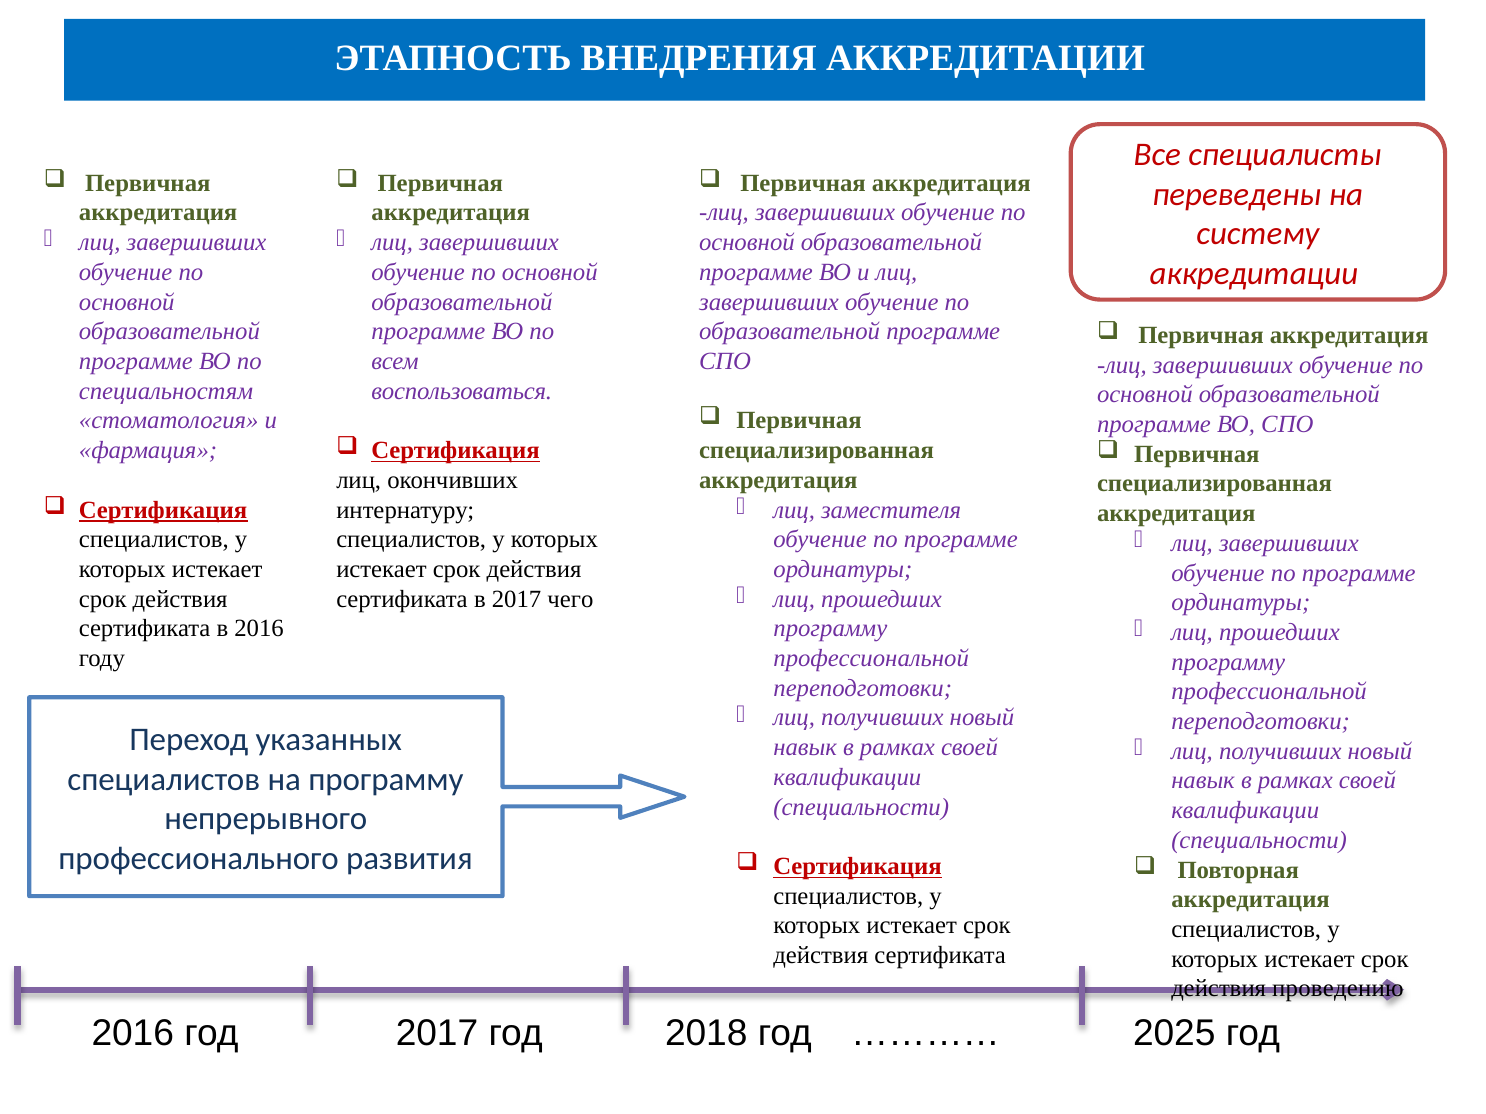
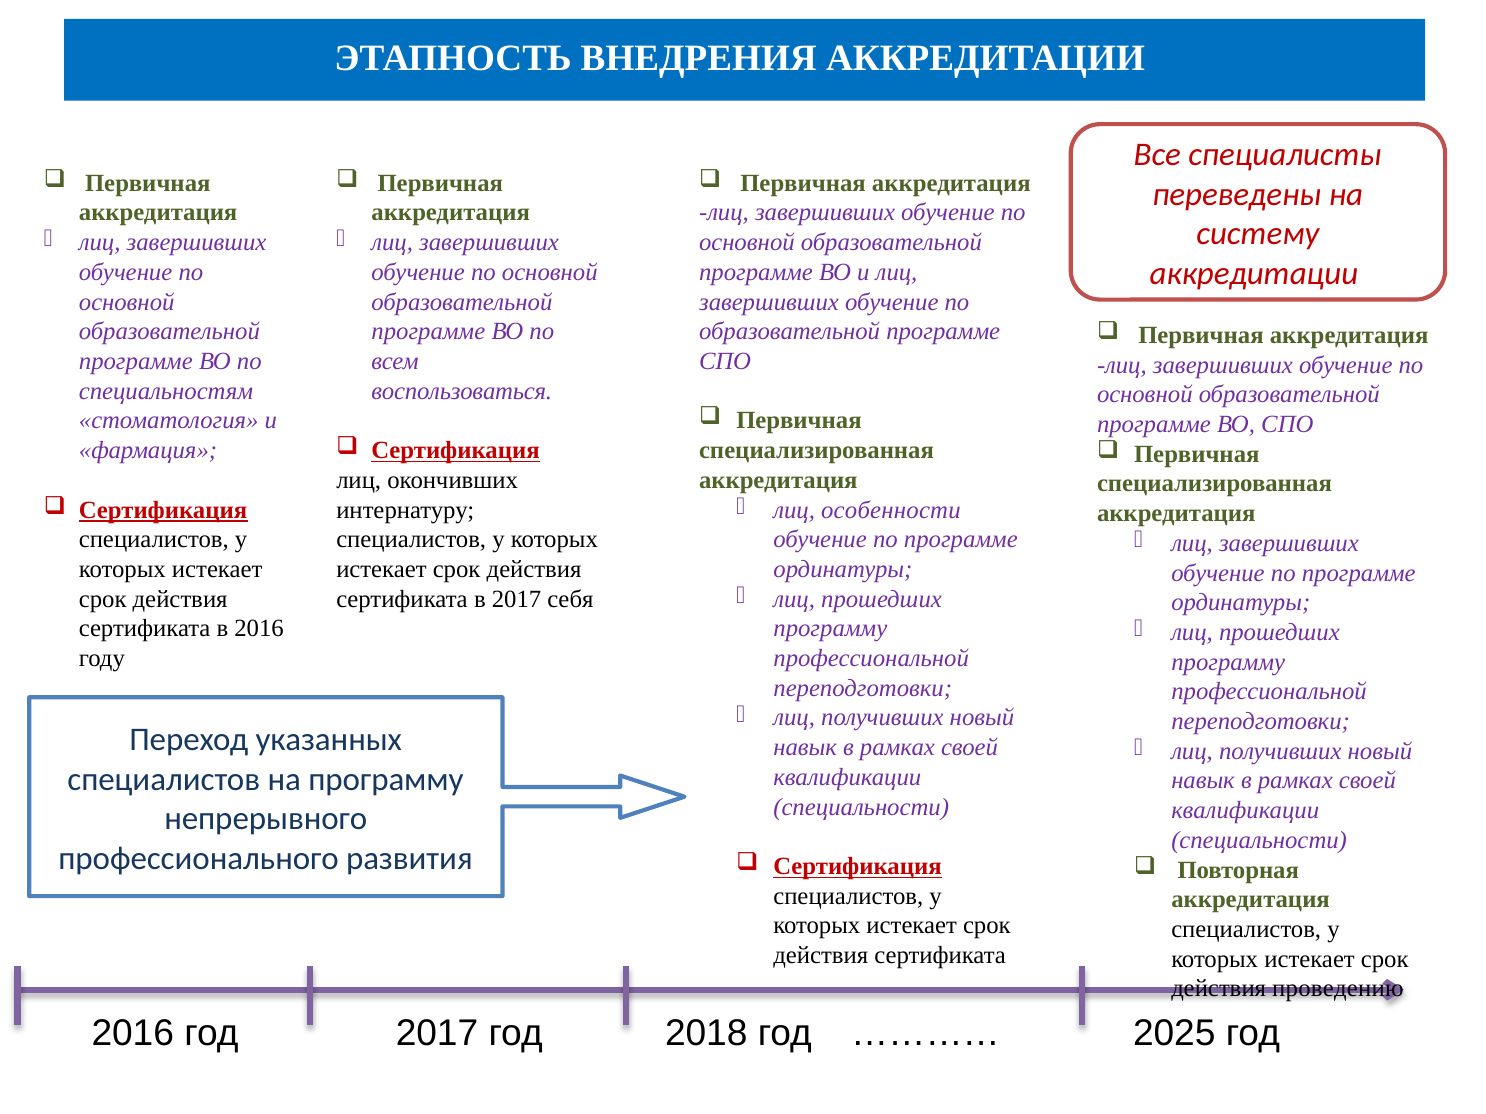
заместителя: заместителя -> особенности (891, 510)
чего: чего -> себя (570, 599)
